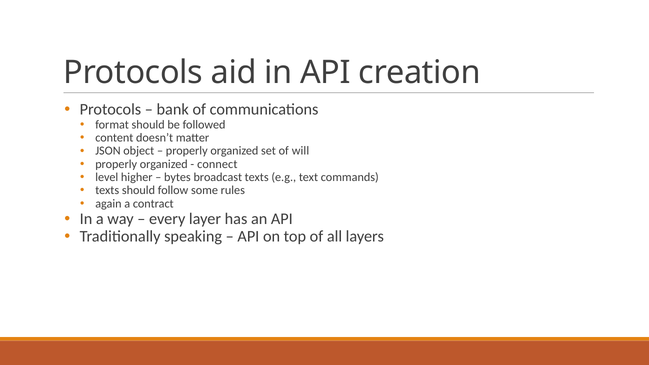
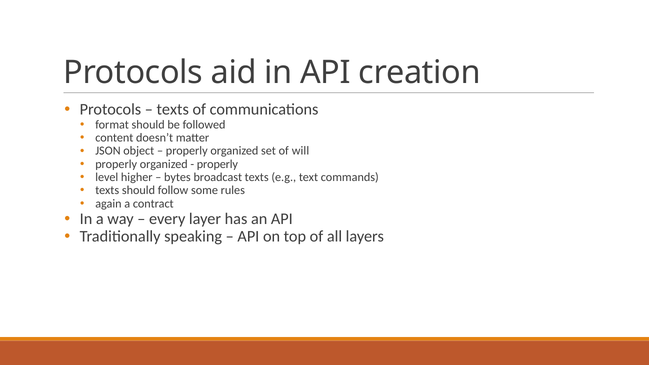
bank: bank -> texts (173, 109)
connect: connect -> properly (217, 164)
